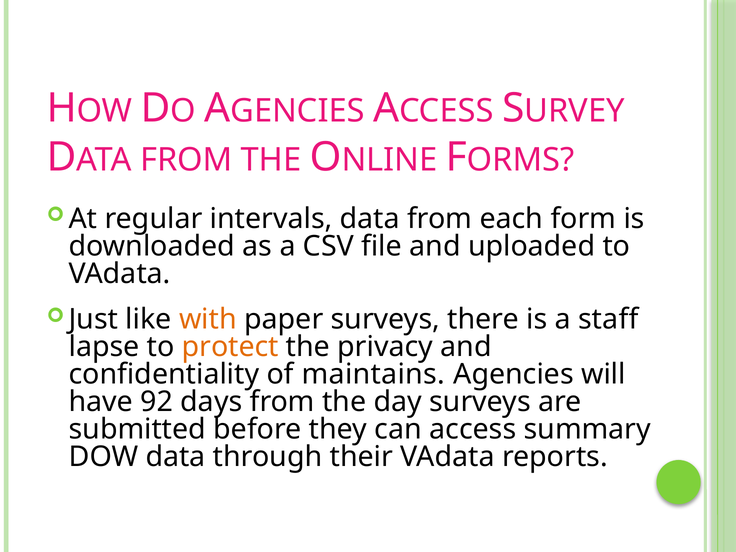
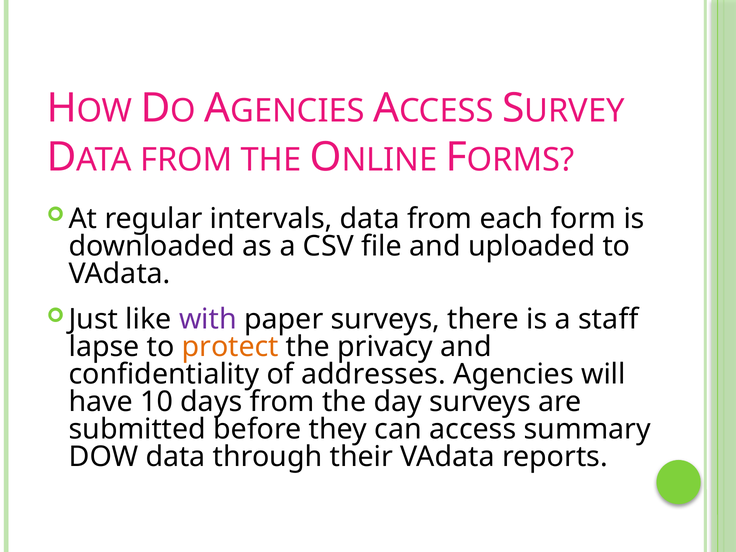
with colour: orange -> purple (208, 320)
maintains: maintains -> addresses (373, 375)
92: 92 -> 10 (157, 402)
